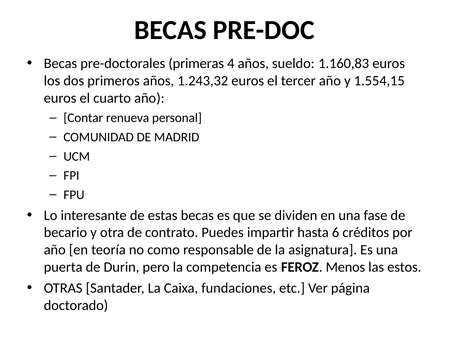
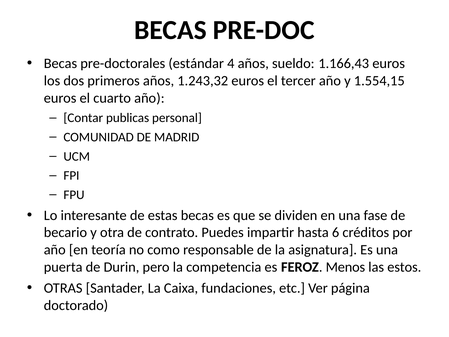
primeras: primeras -> estándar (196, 64)
1.160,83: 1.160,83 -> 1.166,43 (344, 64)
renueva: renueva -> publicas (128, 118)
